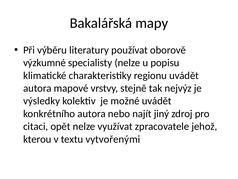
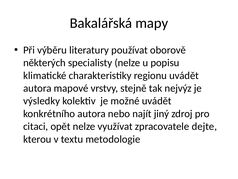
výzkumné: výzkumné -> některých (44, 63)
jehož: jehož -> dejte (204, 126)
vytvořenými: vytvořenými -> metodologie (113, 139)
